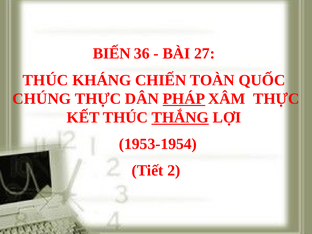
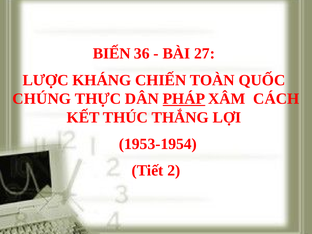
THÚC: THÚC -> LƯỢC (46, 80)
XÂM THỰC: THỰC -> CÁCH (276, 99)
THẮNG underline: present -> none (180, 118)
